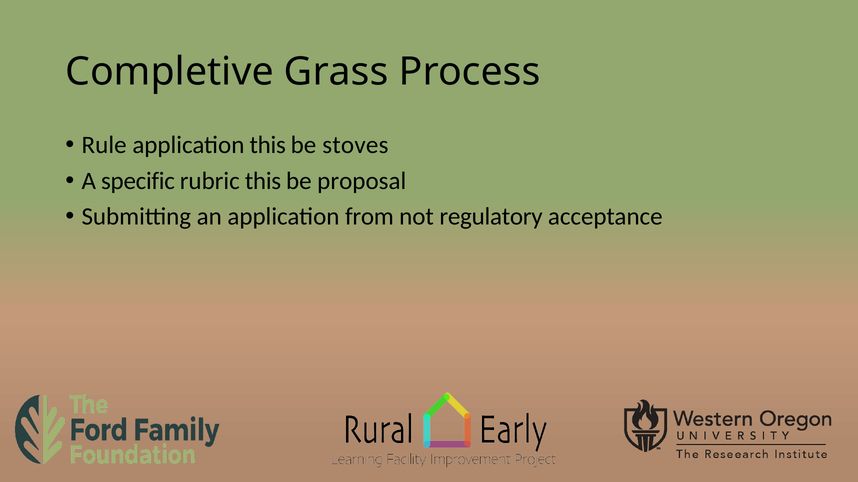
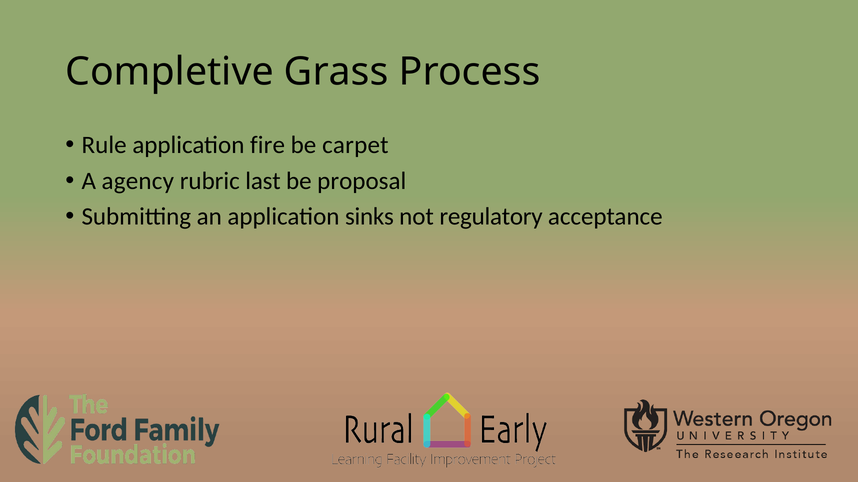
application this: this -> fire (267, 145)
stoves: stoves -> carpet (355, 145)
specific: specific -> agency (138, 181)
rubric this: this -> last (263, 181)
from: from -> sinks (369, 217)
